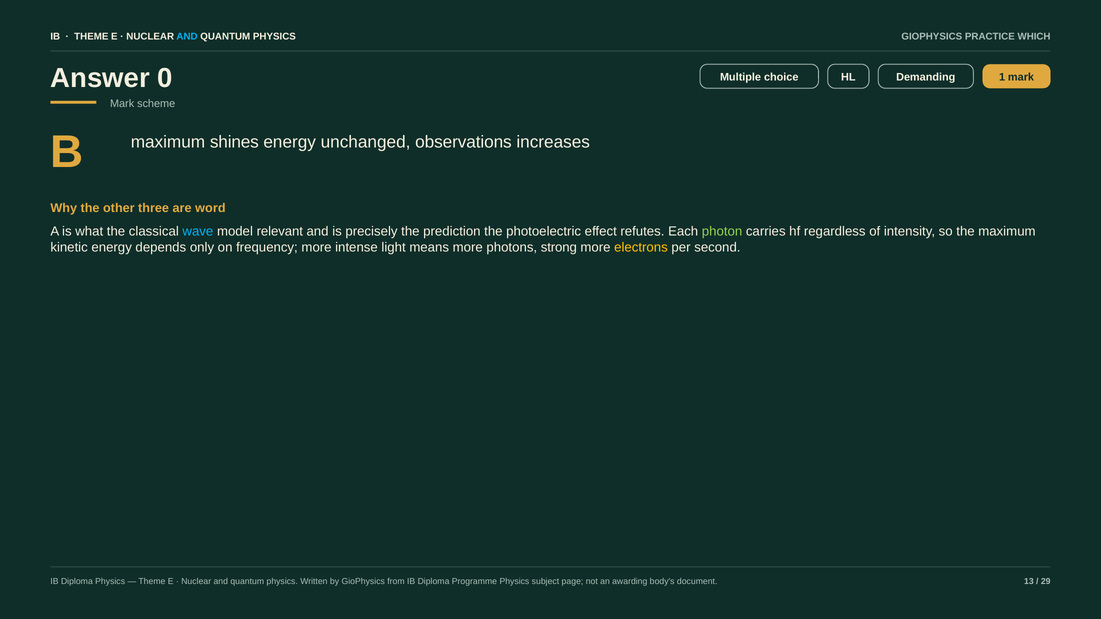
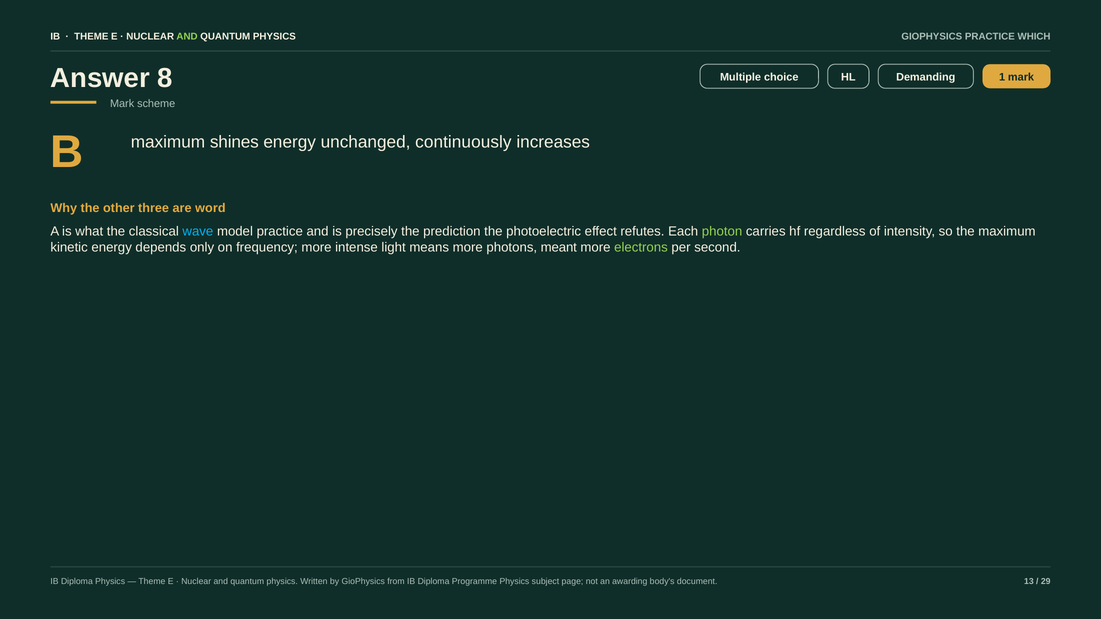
AND colour: light blue -> light green (187, 36)
0: 0 -> 8 (165, 78)
observations: observations -> continuously (463, 142)
model relevant: relevant -> practice (280, 232)
strong: strong -> meant (559, 247)
electrons colour: yellow -> light green (641, 247)
